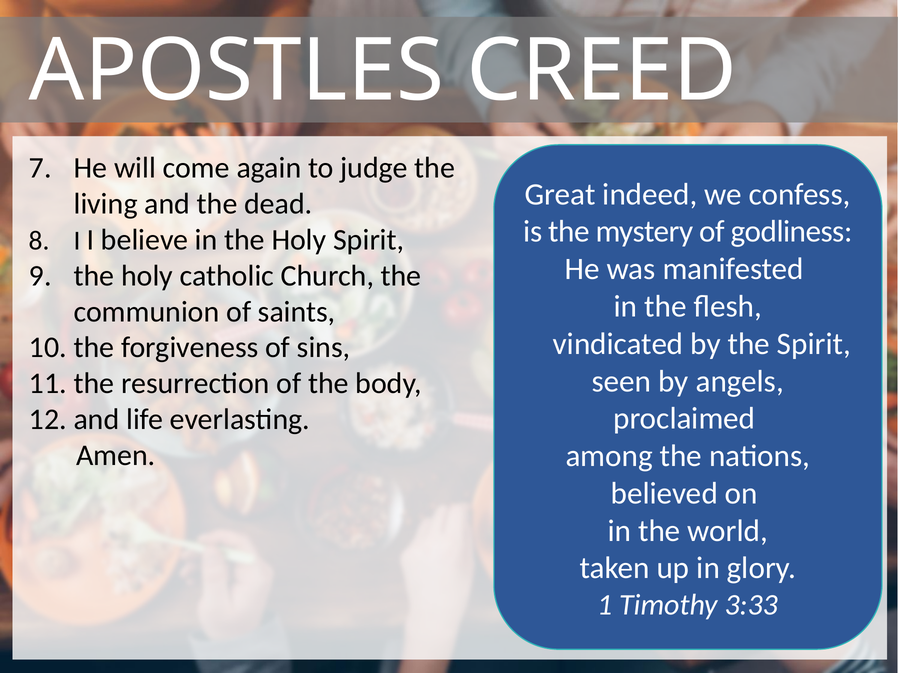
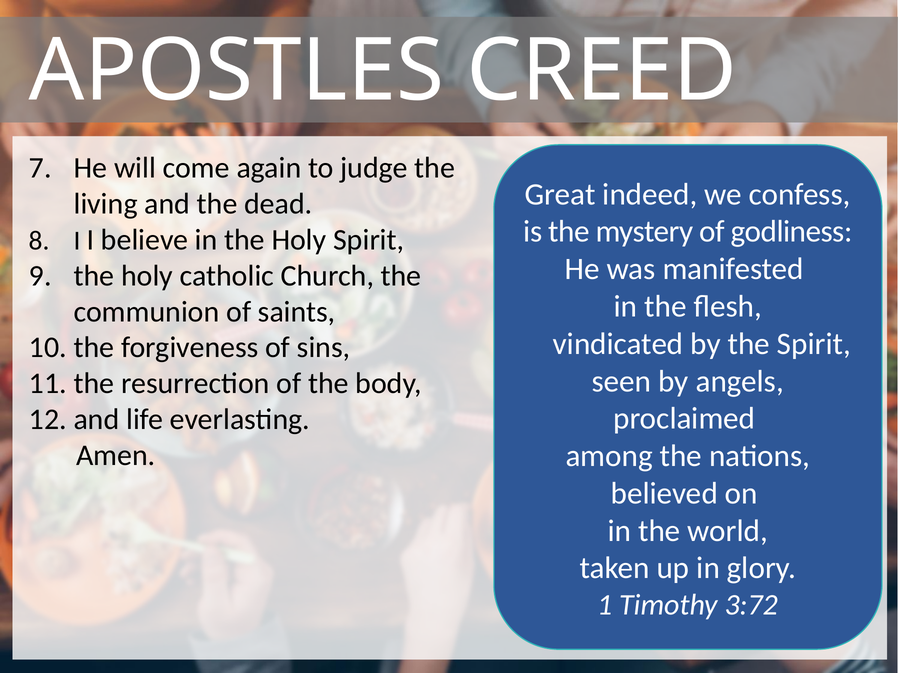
3:33: 3:33 -> 3:72 (751, 605)
